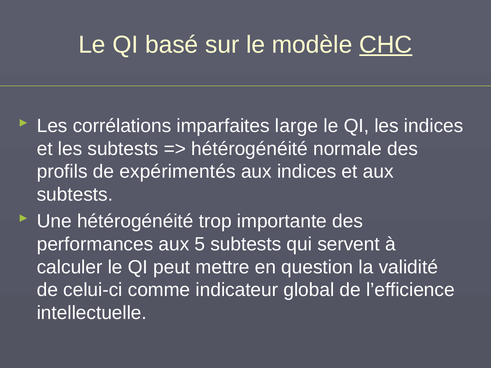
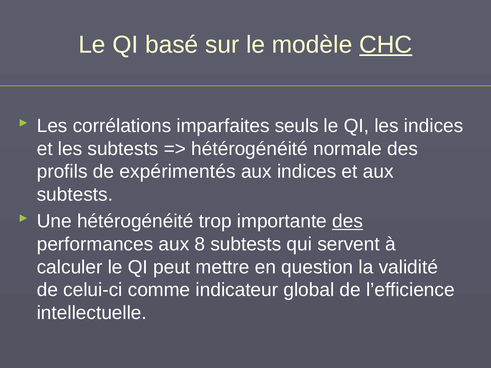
large: large -> seuls (297, 126)
des underline: none -> present (348, 221)
5: 5 -> 8 (200, 244)
